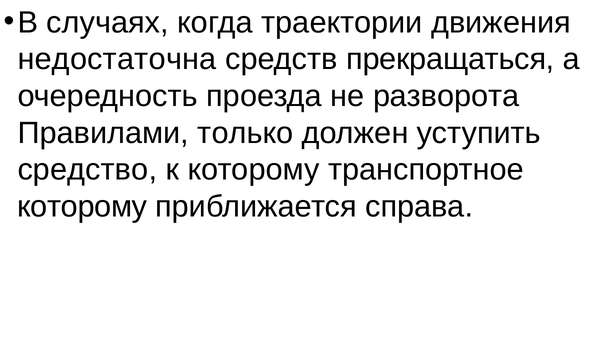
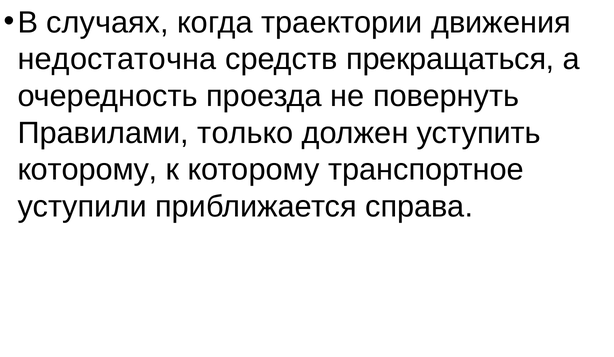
разворота: разворота -> повернуть (446, 96)
средство: средство -> которому (87, 170)
которому: которому -> уступили (82, 207)
